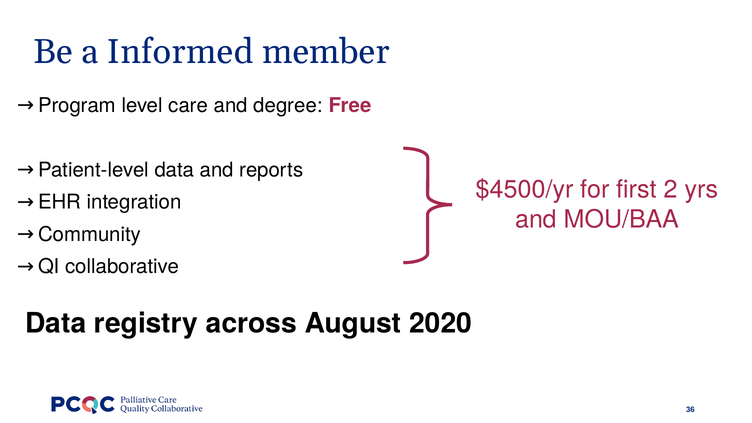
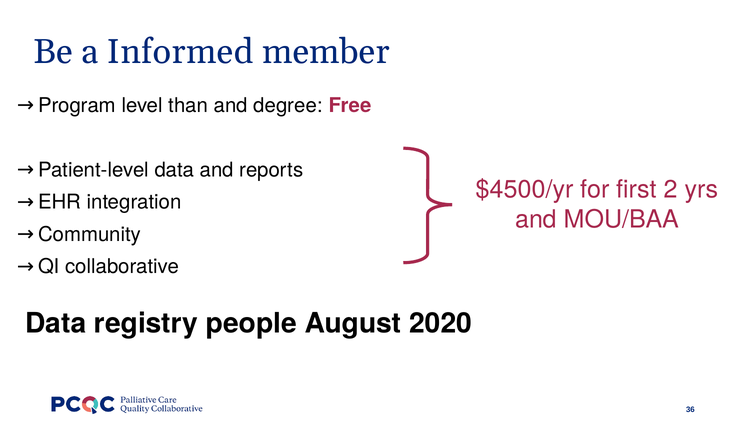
care: care -> than (188, 105)
across: across -> people (251, 323)
